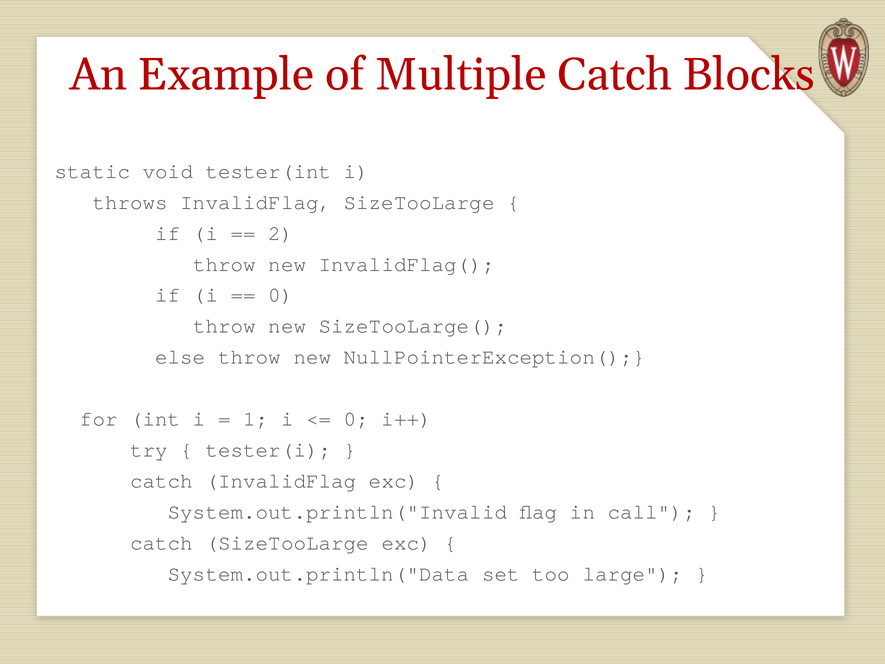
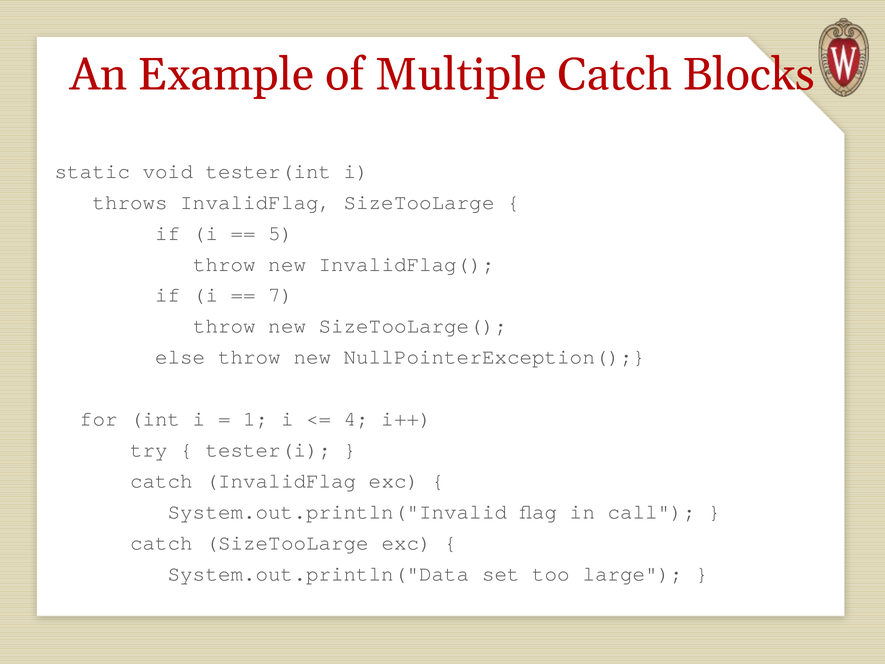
2: 2 -> 5 (281, 233)
0: 0 -> 7 (281, 295)
0: 0 -> 4 (356, 419)
